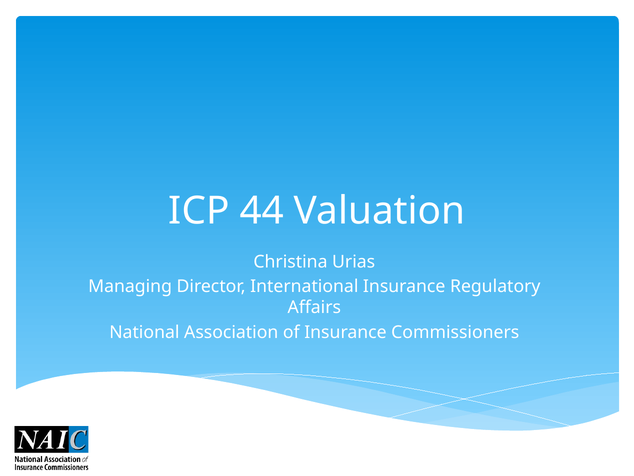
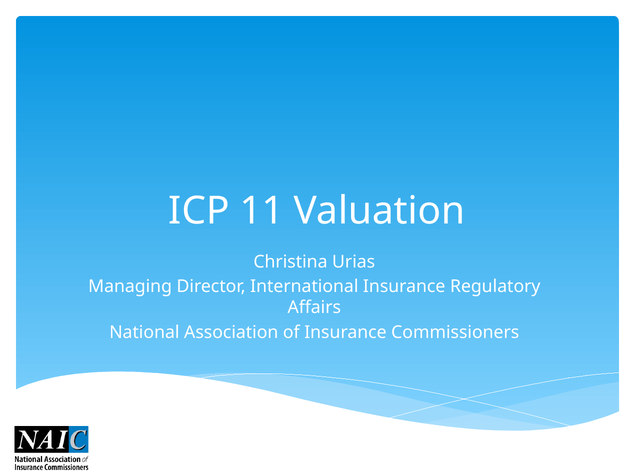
44: 44 -> 11 (262, 211)
